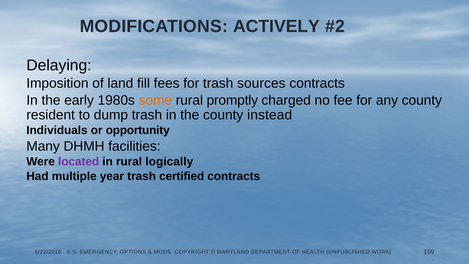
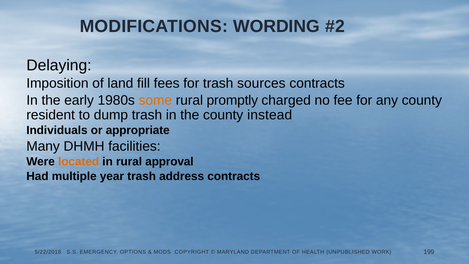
ACTIVELY: ACTIVELY -> WORDING (277, 26)
opportunity: opportunity -> appropriate (138, 130)
located colour: purple -> orange (79, 162)
logically: logically -> approval (169, 162)
certified: certified -> address (182, 176)
